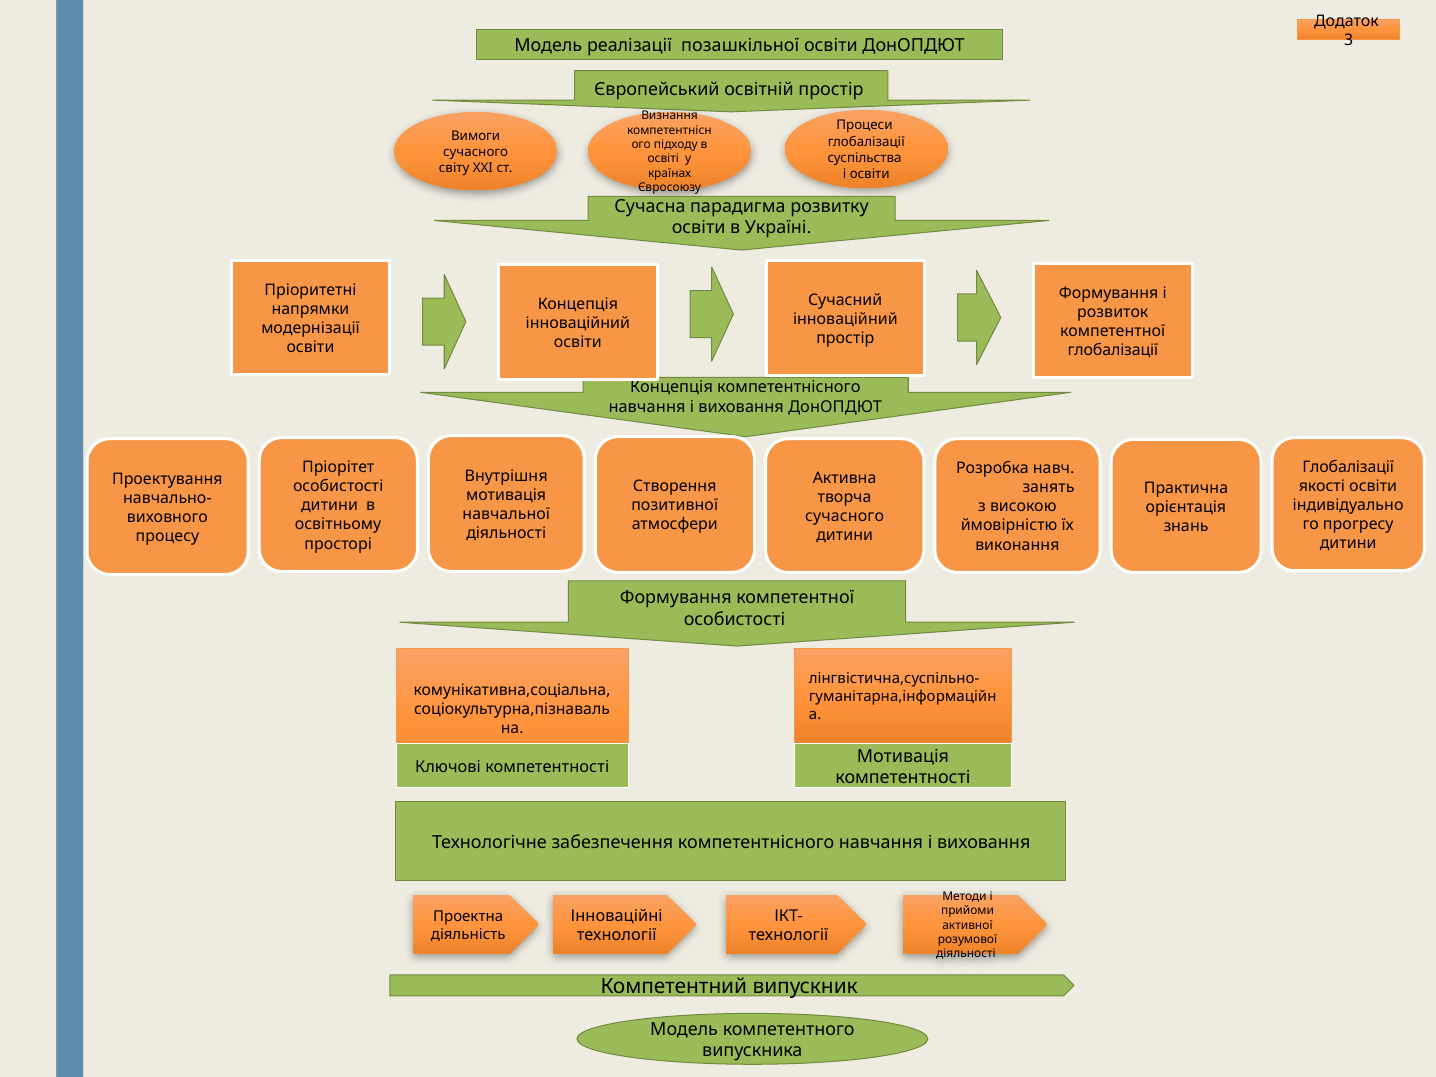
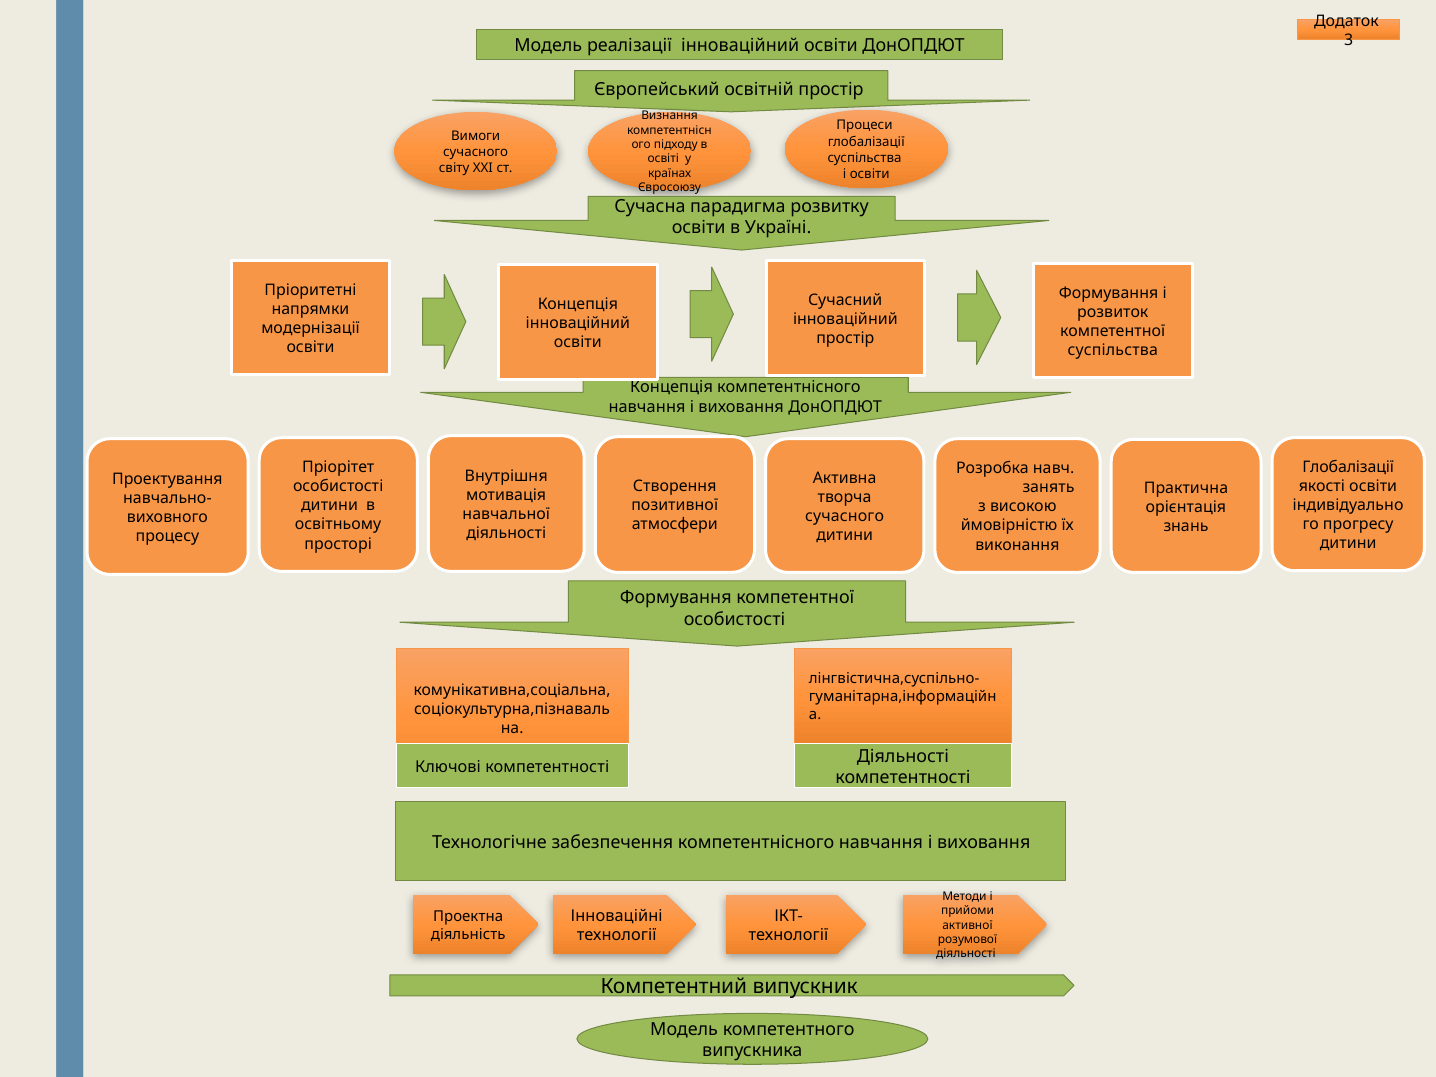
реалізації позашкільної: позашкільної -> інноваційний (740, 46)
глобалізації: глобалізації -> суспільства (1113, 350)
Мотивація: Мотивація -> Діяльності (903, 756)
